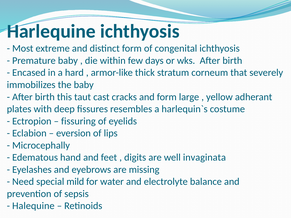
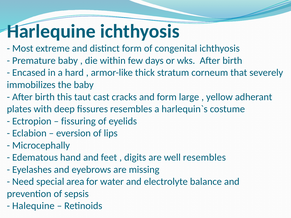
well invaginata: invaginata -> resembles (204, 158)
mild: mild -> area (75, 182)
